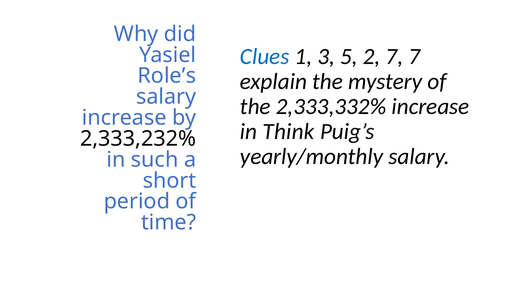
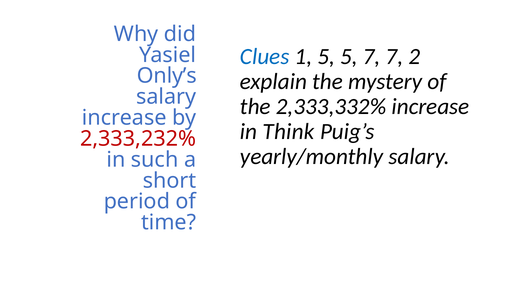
1 3: 3 -> 5 (326, 57)
5 2: 2 -> 7 (372, 57)
7 7: 7 -> 2 (414, 57)
Role’s: Role’s -> Only’s (167, 76)
2,333,232% colour: black -> red (138, 139)
